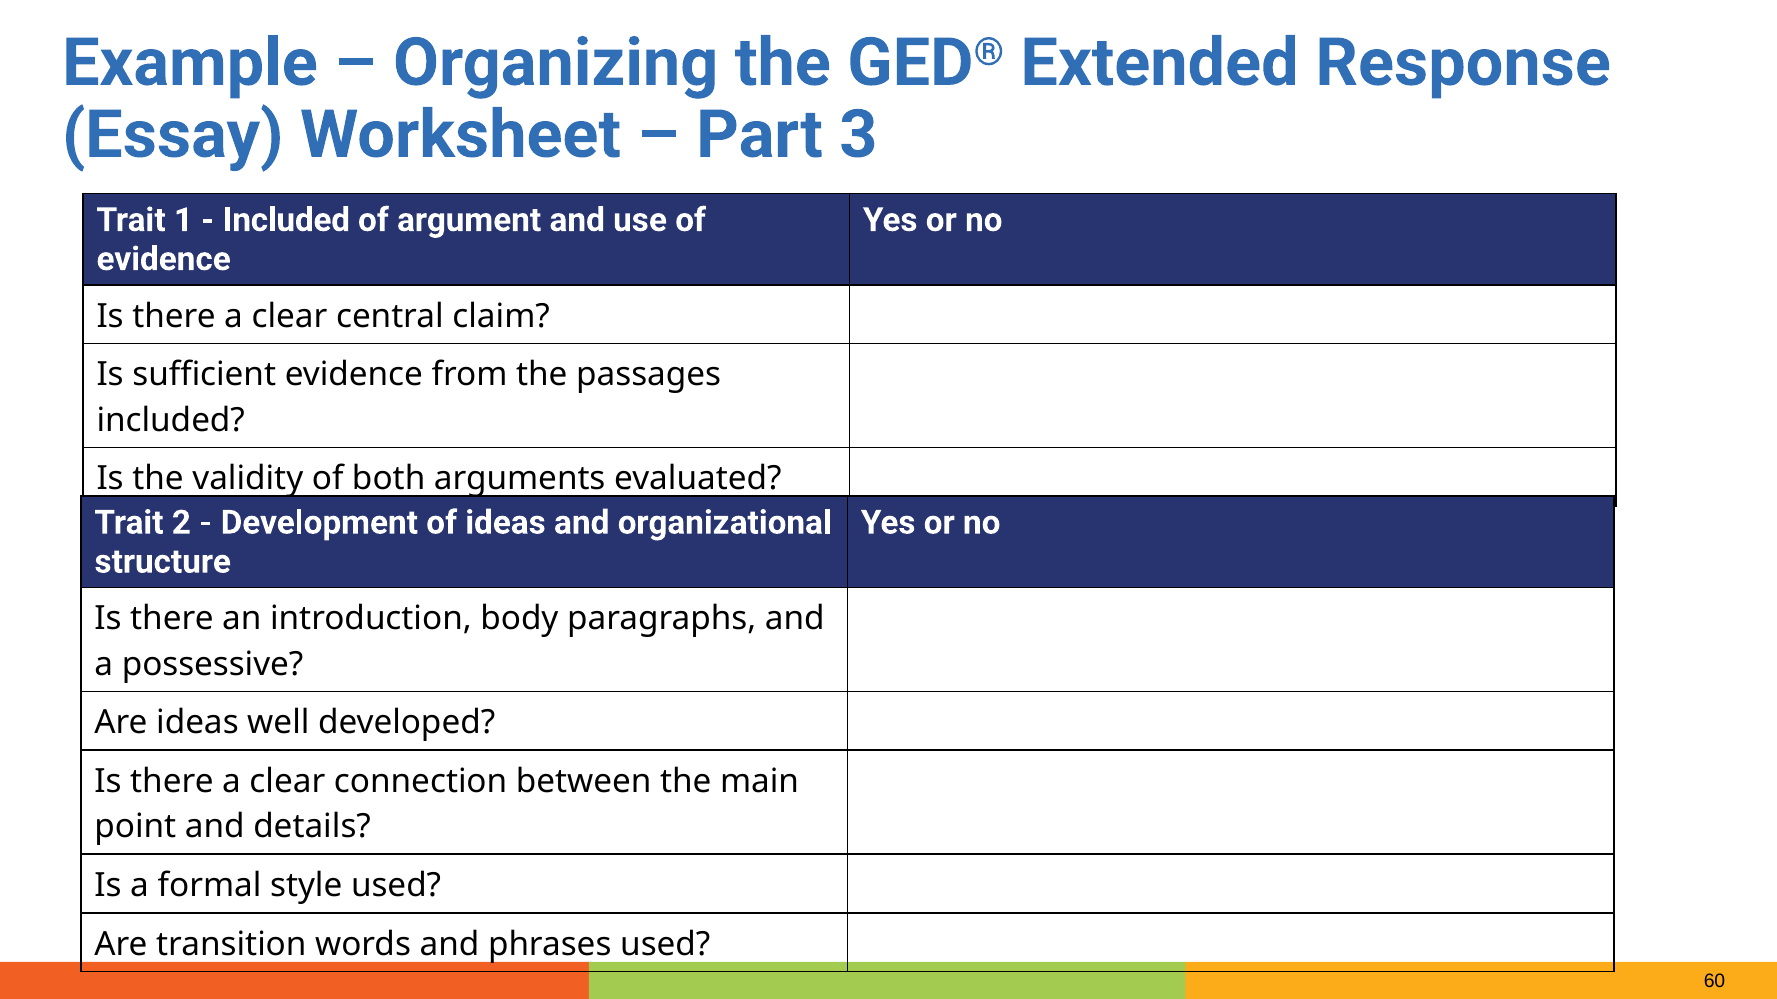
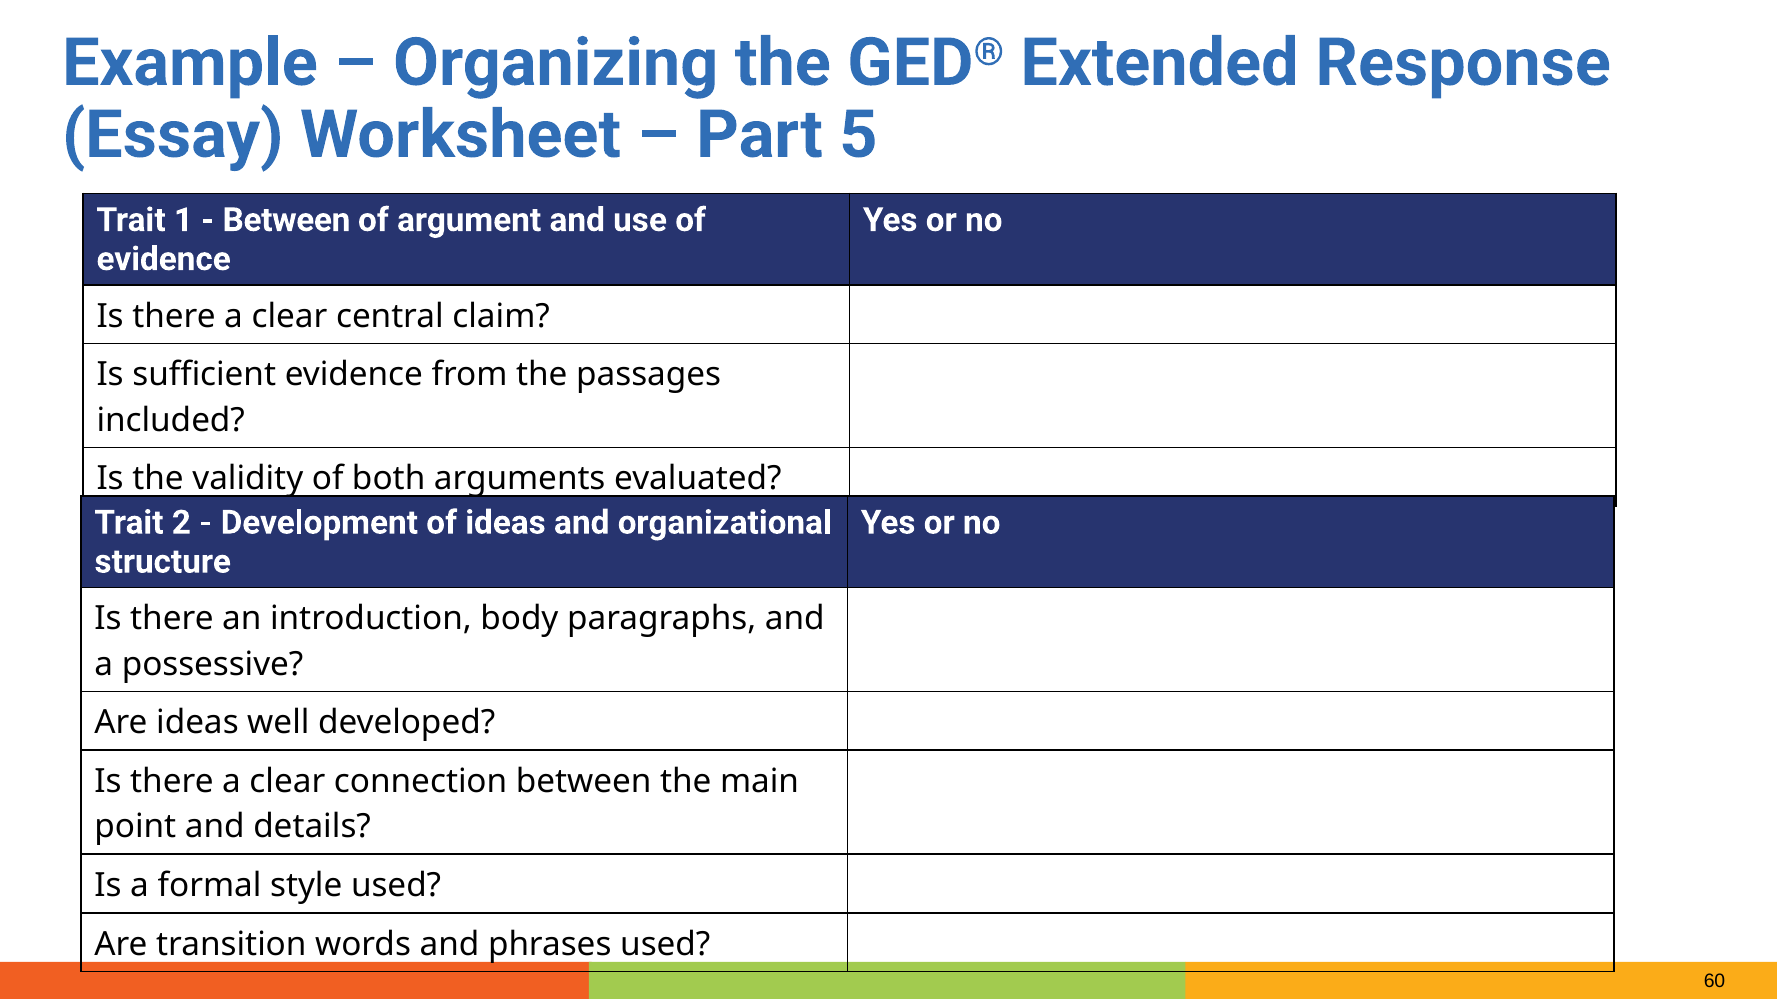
3: 3 -> 5 (858, 135)
Included: Included -> Between (286, 220)
